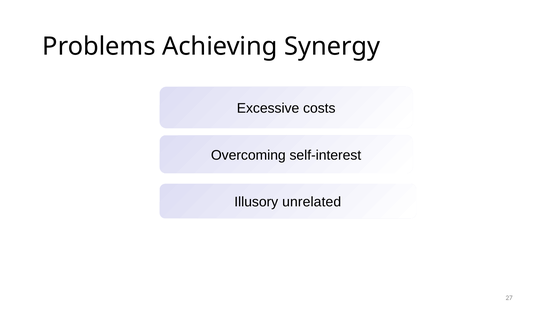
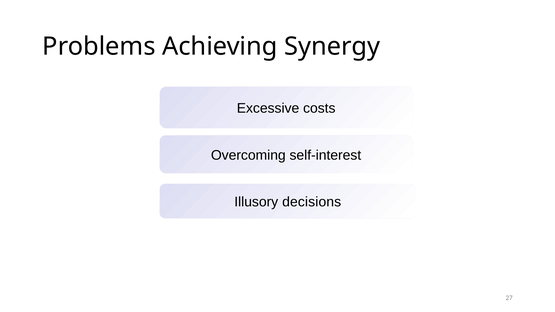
unrelated: unrelated -> decisions (312, 202)
